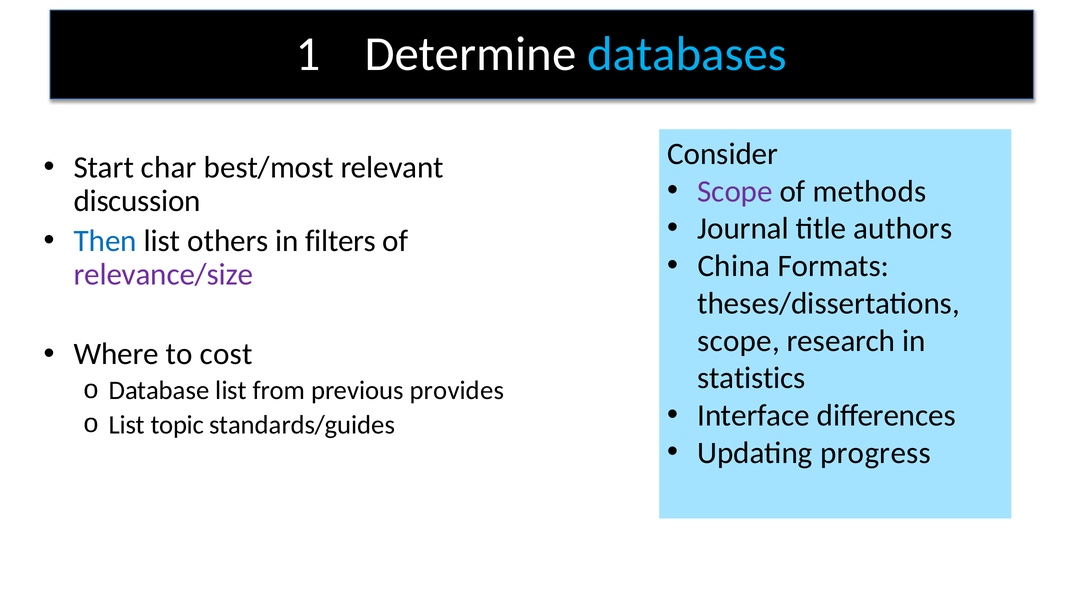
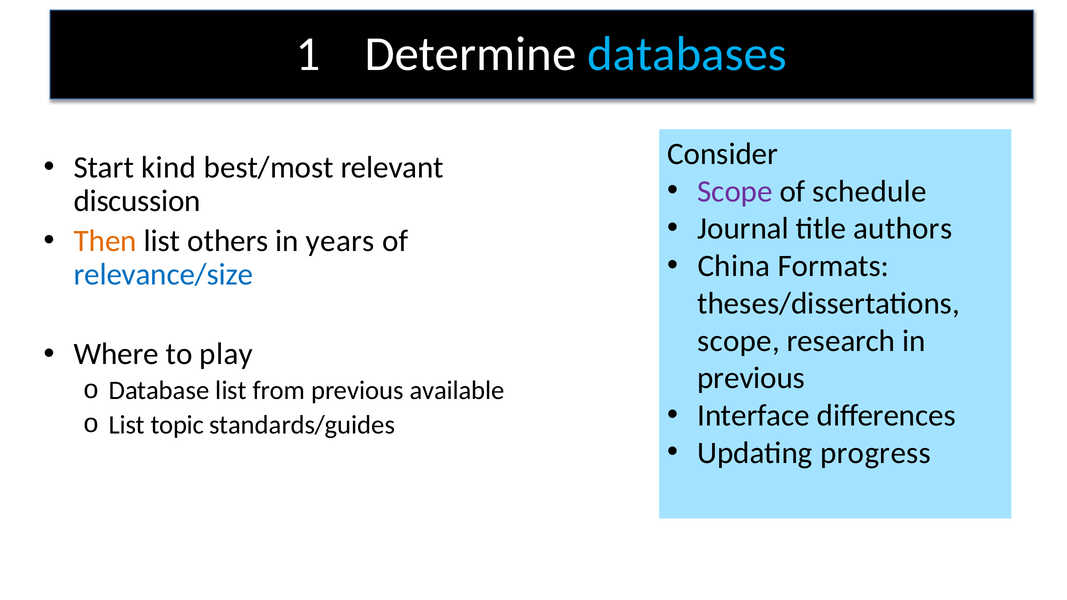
char: char -> kind (169, 167)
methods: methods -> schedule (870, 191)
Then colour: blue -> orange (105, 241)
filters: filters -> years (340, 241)
relevance/size colour: purple -> blue (163, 274)
cost: cost -> play (226, 354)
statistics: statistics -> previous (751, 378)
provides: provides -> available (457, 391)
